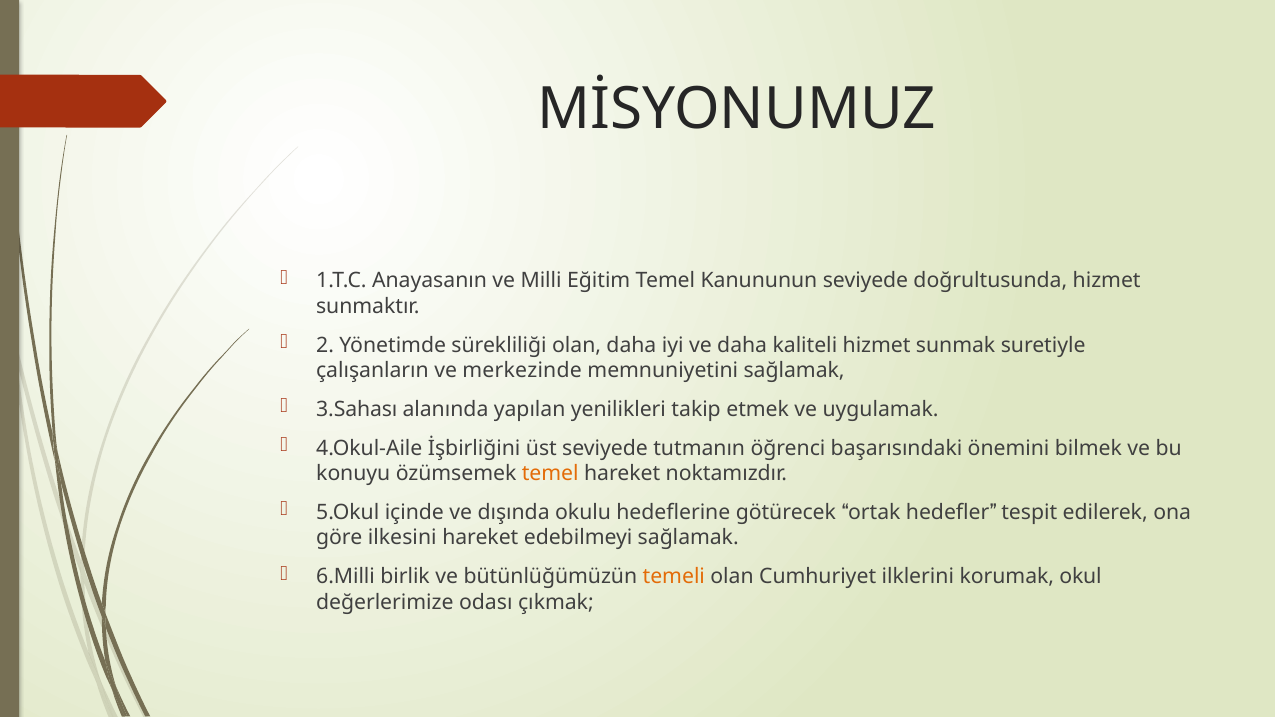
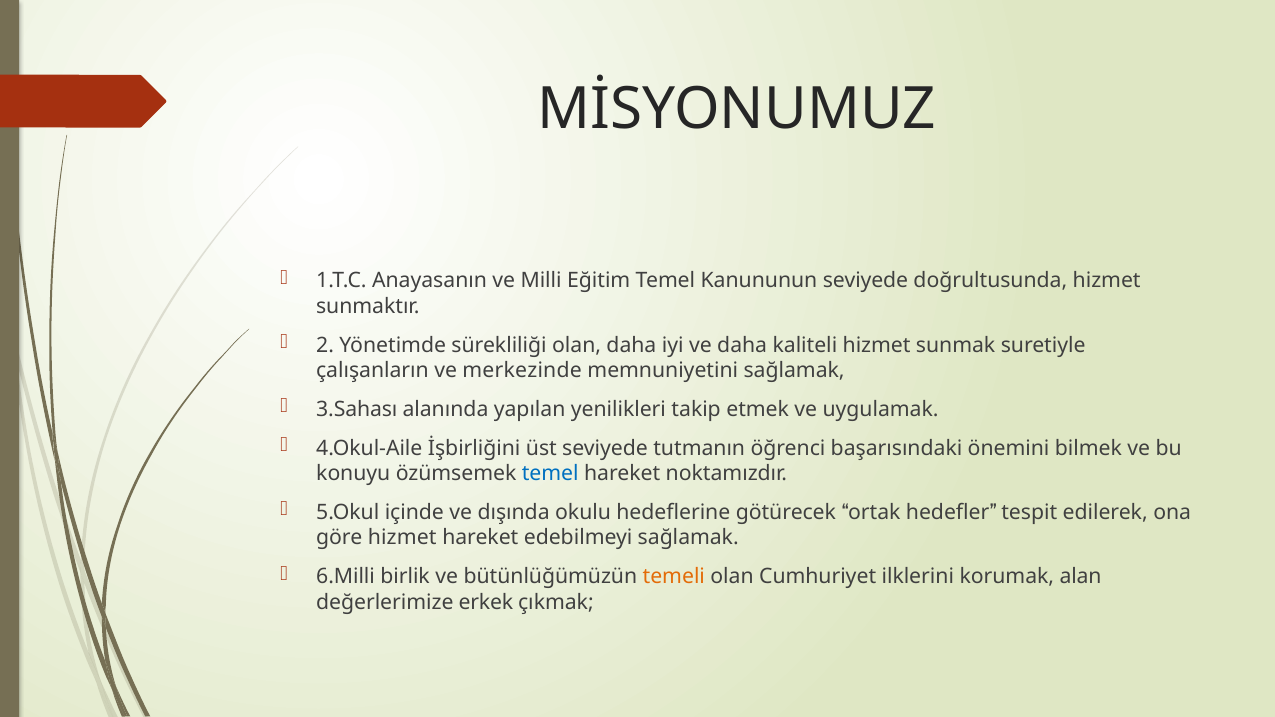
temel colour: orange -> blue (550, 474)
göre ilkesini: ilkesini -> hizmet (402, 538)
okul: okul -> alan (1081, 577)
odası: odası -> erkek (486, 602)
